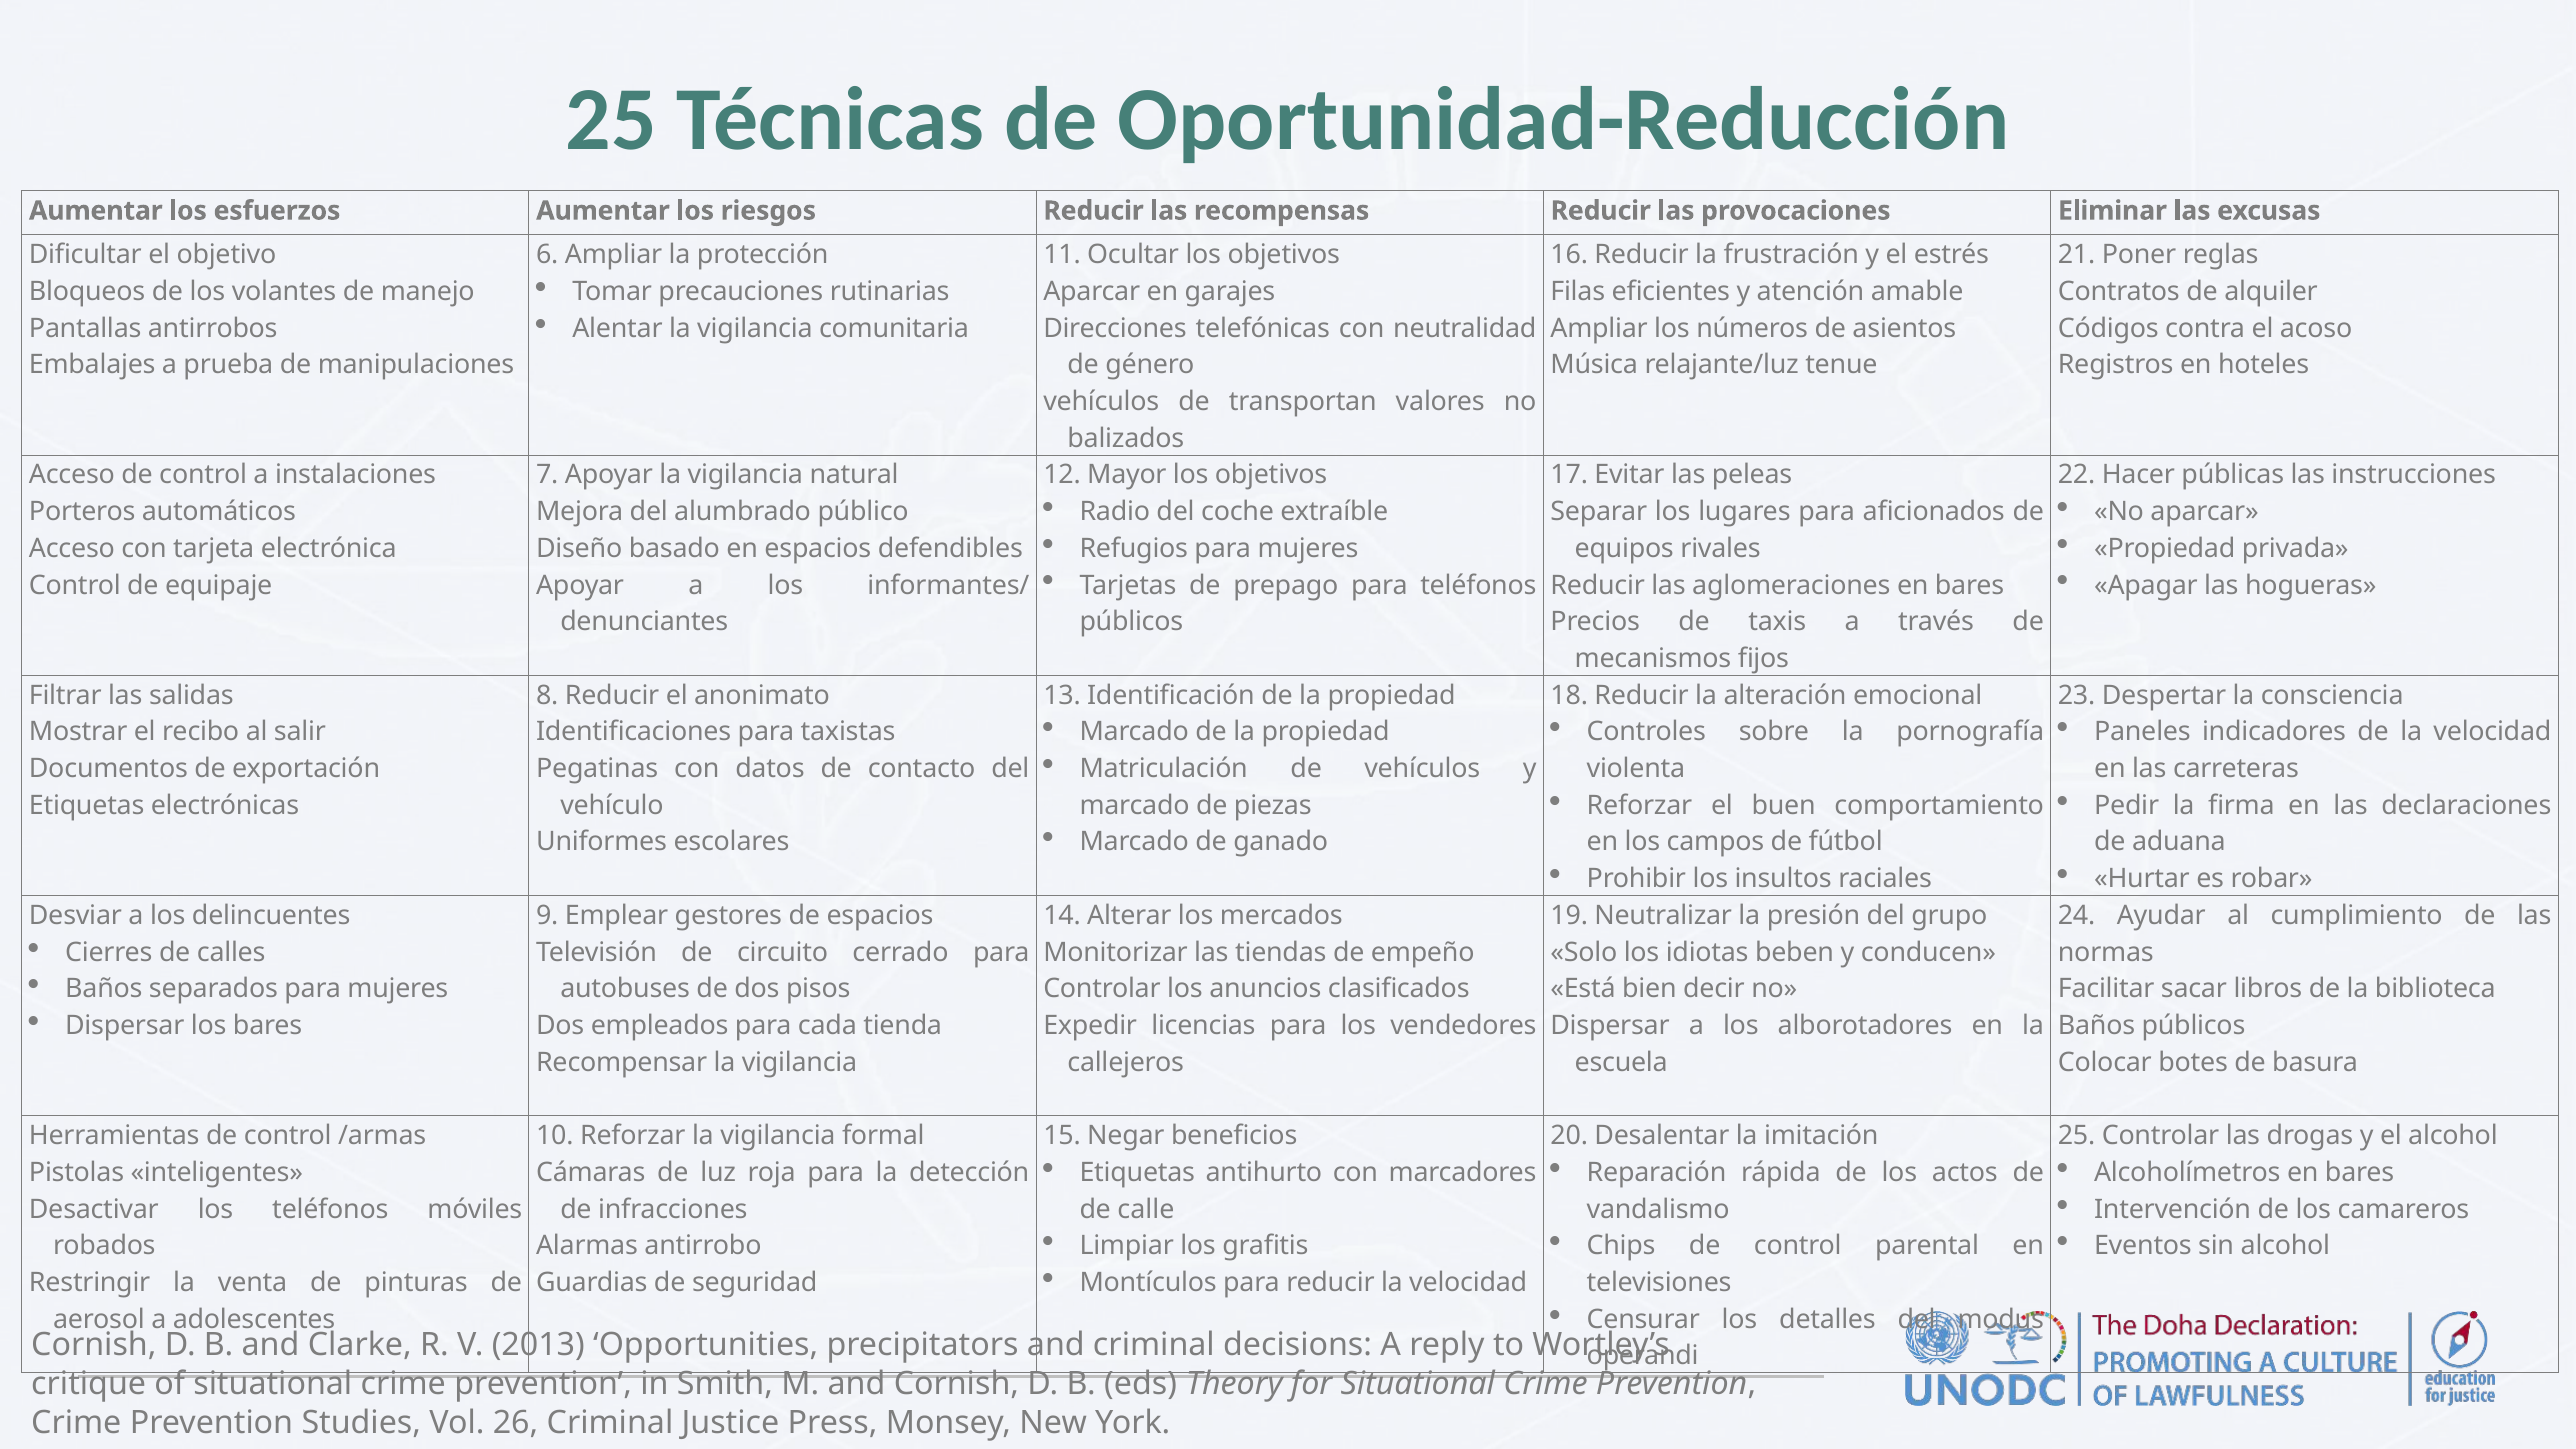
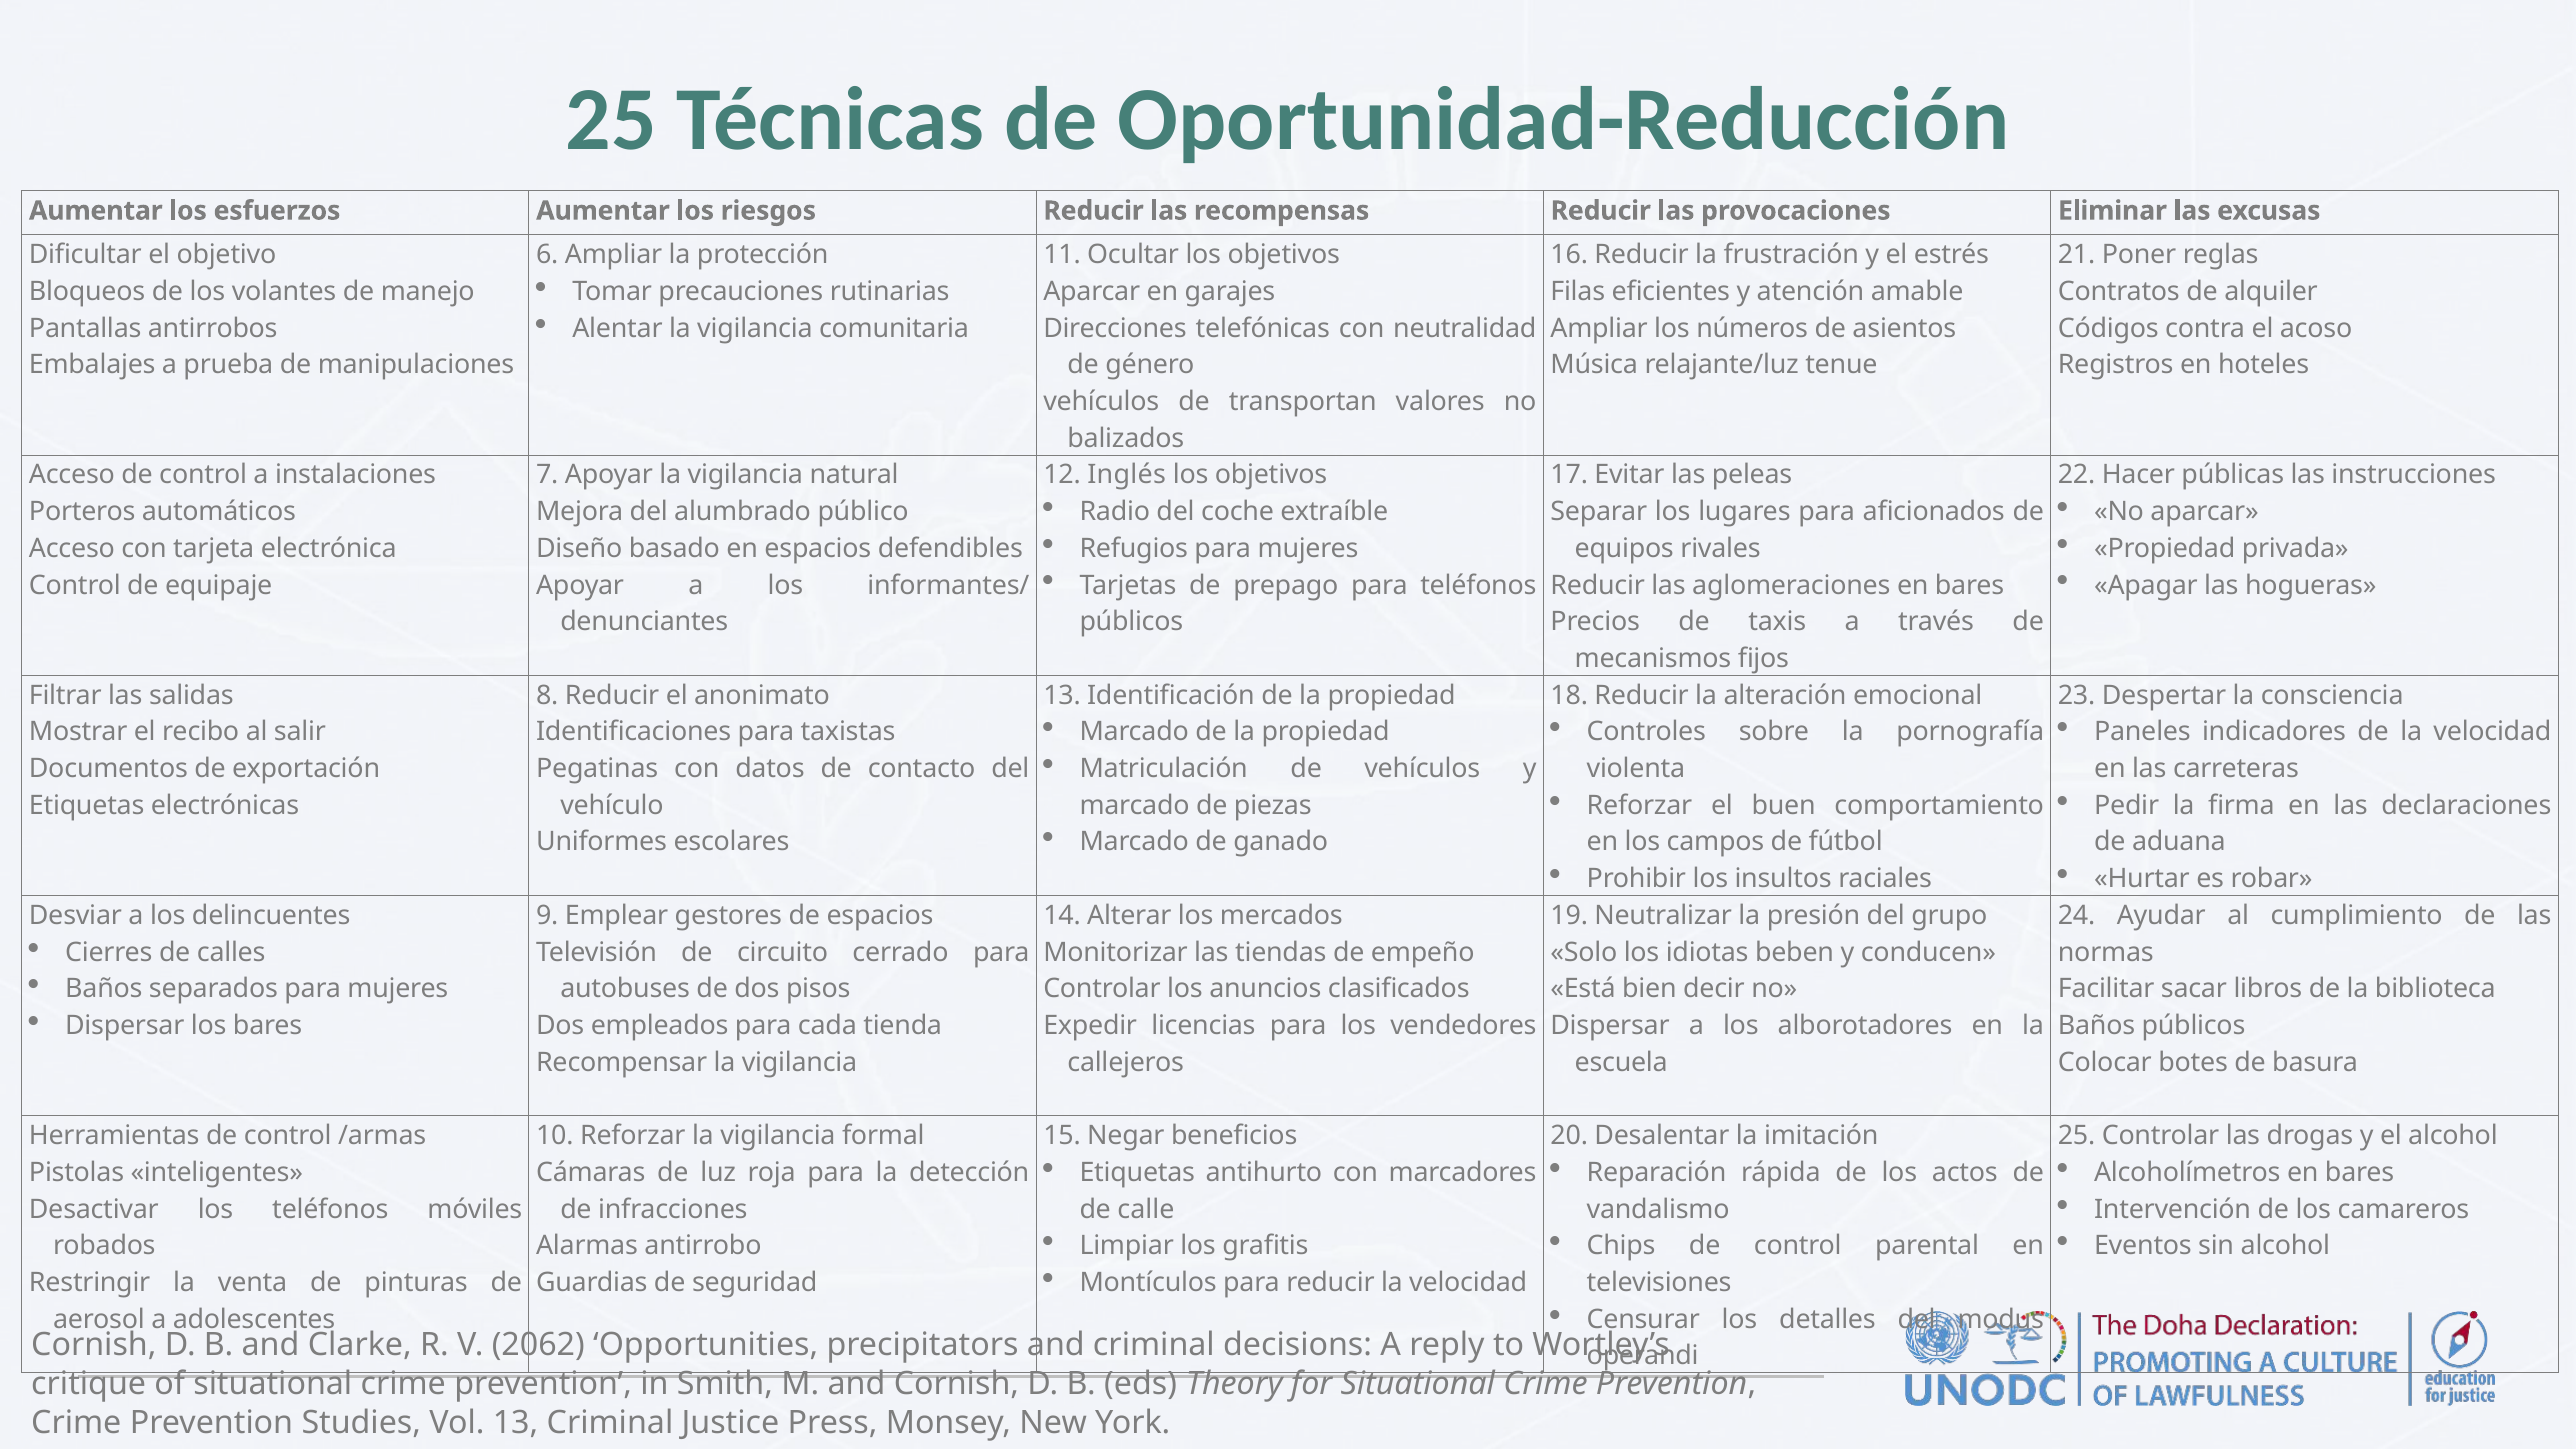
Mayor: Mayor -> Inglés (1127, 475)
2013: 2013 -> 2062 (538, 1345)
Vol 26: 26 -> 13 (516, 1423)
